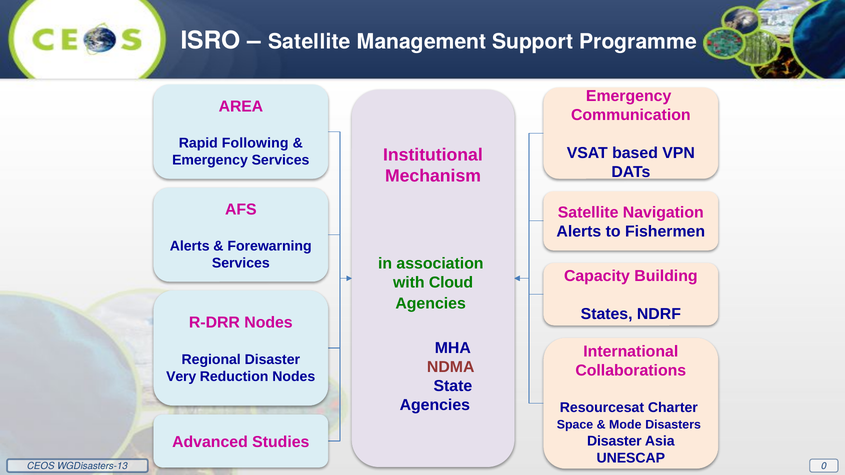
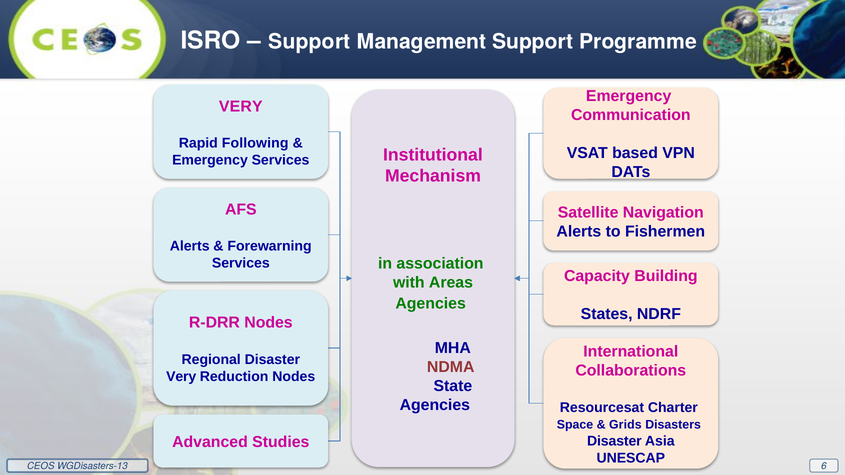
Satellite: Satellite -> Support (309, 42)
AREA: AREA -> VERY (241, 106)
Cloud: Cloud -> Areas (451, 283)
Mode: Mode -> Grids (625, 425)
0: 0 -> 6 (824, 467)
